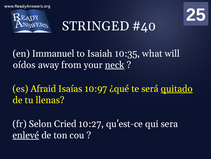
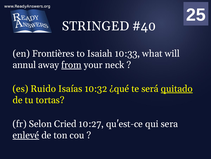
Immanuel: Immanuel -> Frontières (53, 53)
10:35: 10:35 -> 10:33 (127, 53)
oídos: oídos -> annul (24, 65)
from underline: none -> present (71, 65)
neck underline: present -> none (115, 65)
Afraid: Afraid -> Ruido (43, 88)
10:97: 10:97 -> 10:32 (96, 88)
llenas: llenas -> tortas (50, 100)
